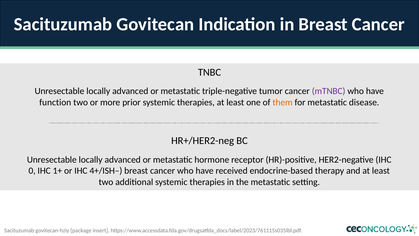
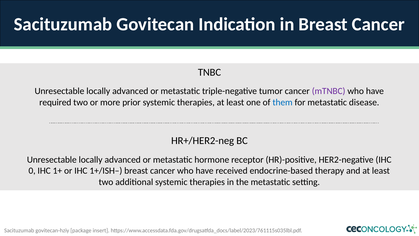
function: function -> required (55, 102)
them colour: orange -> blue (283, 102)
4+/ISH–: 4+/ISH– -> 1+/ISH– (106, 171)
